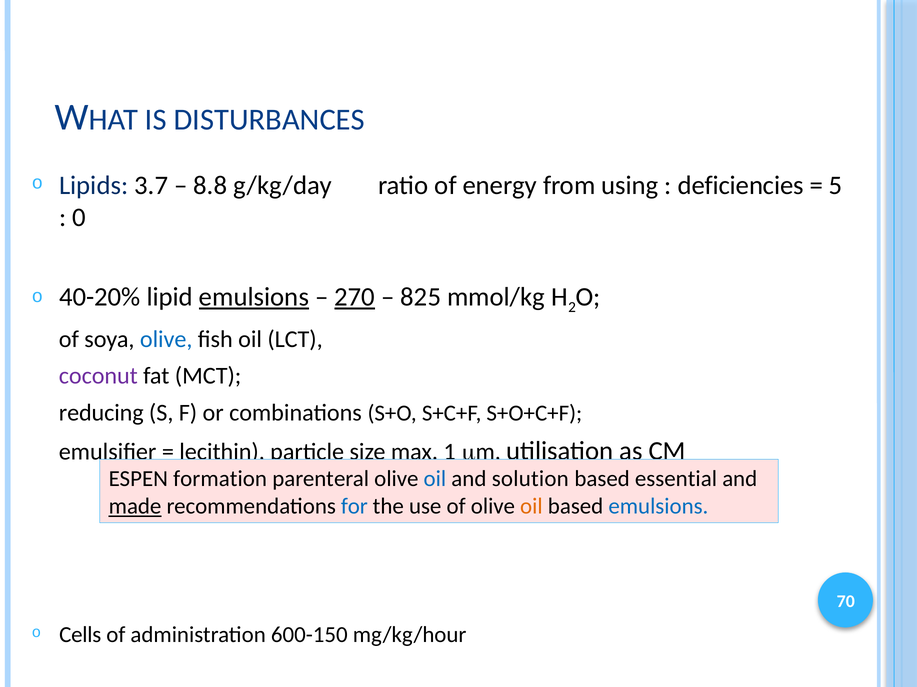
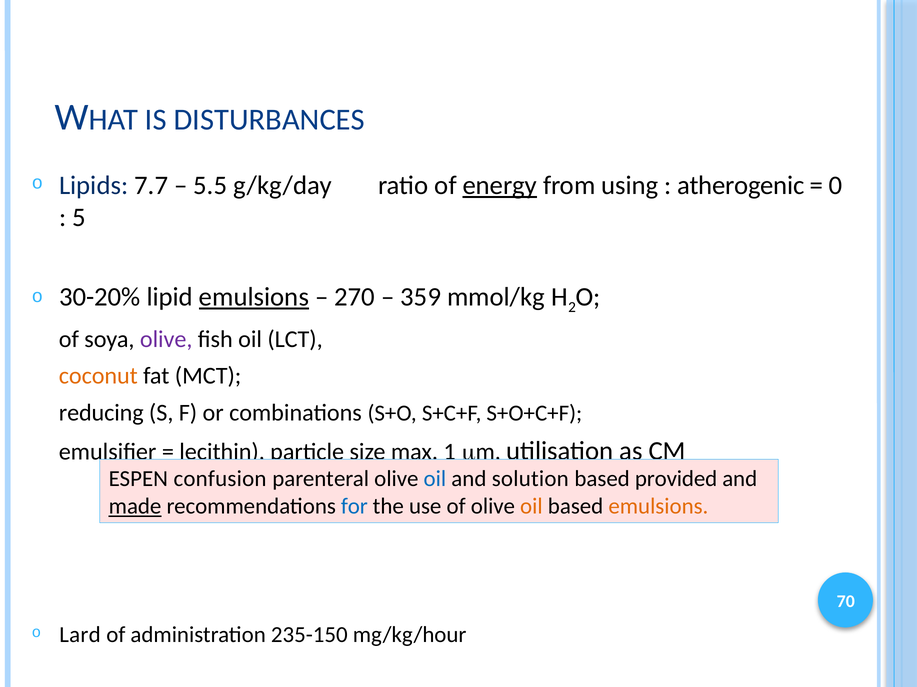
3.7: 3.7 -> 7.7 (151, 186)
8.8: 8.8 -> 5.5 (210, 186)
energy underline: none -> present (500, 186)
deficiencies: deficiencies -> atherogenic (741, 186)
5: 5 -> 0 (836, 186)
0: 0 -> 5 (79, 218)
40-20%: 40-20% -> 30-20% (100, 297)
270 underline: present -> none (355, 297)
825: 825 -> 359 (421, 297)
olive colour: blue -> purple (166, 340)
coconut colour: purple -> orange (98, 376)
formation: formation -> confusion (220, 479)
essential: essential -> provided (676, 479)
emulsions colour: blue -> orange (658, 507)
Cells: Cells -> Lard (80, 635)
600-150: 600-150 -> 235-150 (309, 635)
